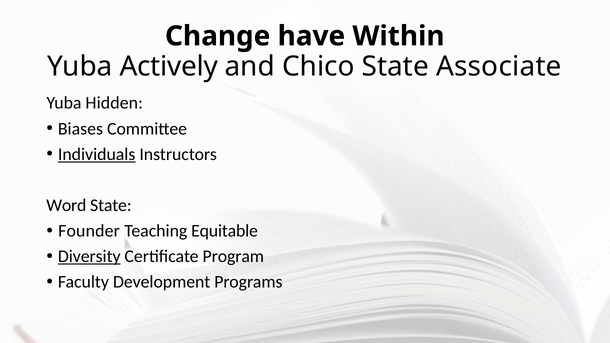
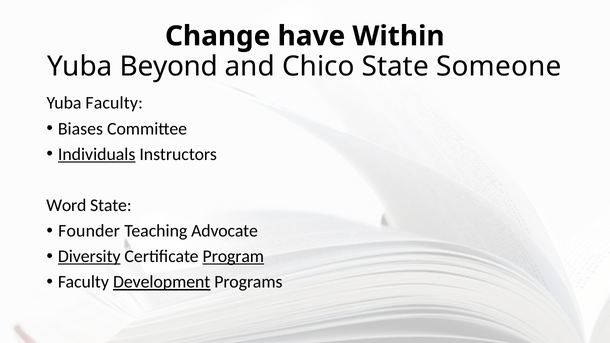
Actively: Actively -> Beyond (169, 66)
Associate: Associate -> Someone (499, 66)
Yuba Hidden: Hidden -> Faculty (114, 103)
Equitable: Equitable -> Advocate (225, 231)
Program underline: none -> present (233, 257)
Development underline: none -> present (162, 282)
